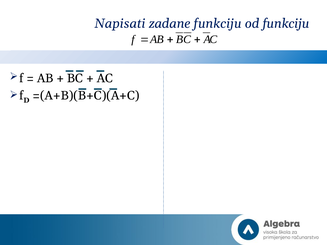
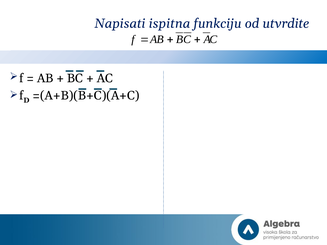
zadane: zadane -> ispitna (170, 24)
od funkciju: funkciju -> utvrdite (286, 24)
